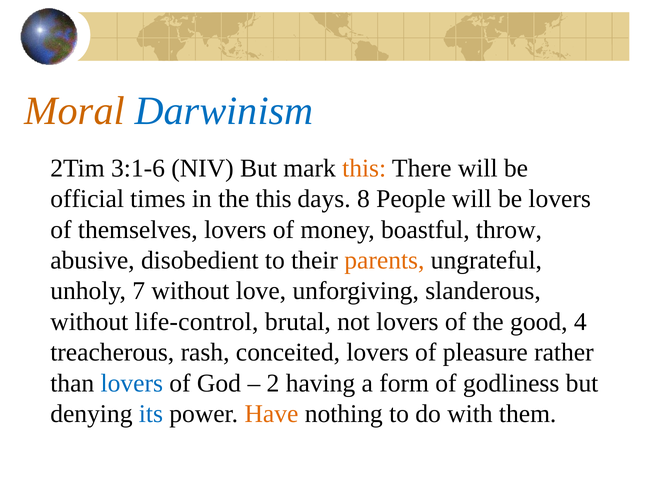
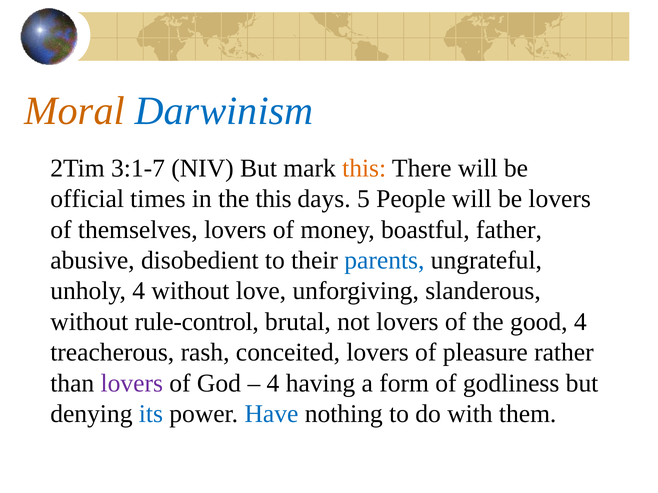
3:1-6: 3:1-6 -> 3:1-7 (138, 168)
8: 8 -> 5 (363, 199)
throw: throw -> father (509, 230)
parents colour: orange -> blue (384, 261)
unholy 7: 7 -> 4 (139, 291)
life-control: life-control -> rule-control (197, 322)
lovers colour: blue -> purple (132, 383)
2: 2 -> 4 (273, 383)
Have colour: orange -> blue (271, 414)
